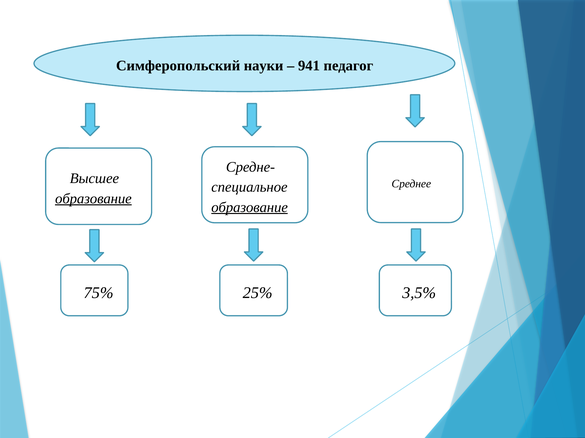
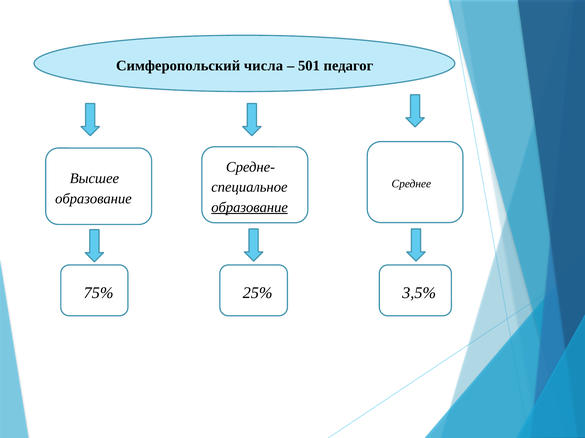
науки: науки -> числа (263, 66)
941: 941 -> 501 (309, 66)
образование underline: present -> none (93, 199)
